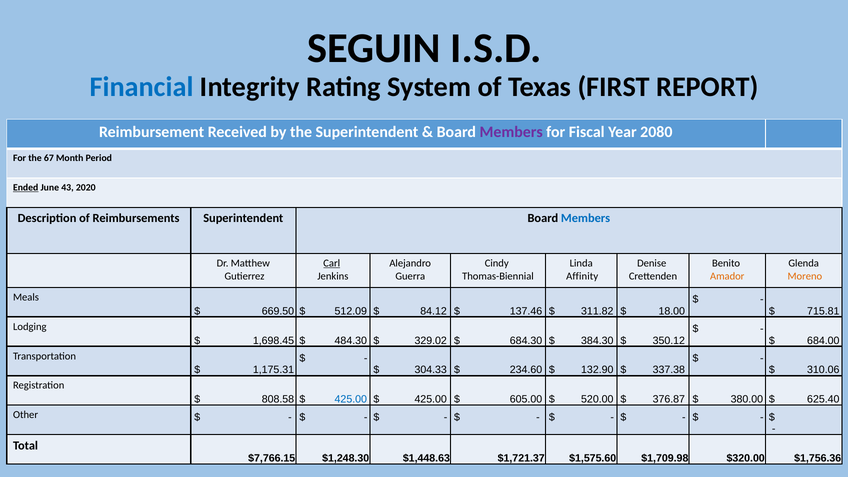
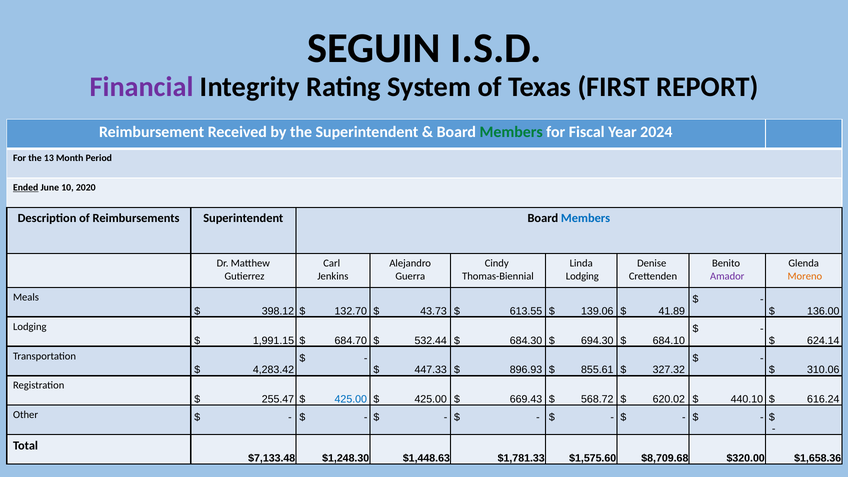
Financial colour: blue -> purple (142, 87)
Members colour: purple -> green (511, 132)
2080: 2080 -> 2024 (656, 132)
67: 67 -> 13 (49, 158)
43: 43 -> 10 (67, 187)
Carl underline: present -> none (332, 263)
Affinity: Affinity -> Lodging (582, 276)
Amador colour: orange -> purple (727, 276)
669.50: 669.50 -> 398.12 (278, 311)
512.09: 512.09 -> 132.70 (351, 311)
84.12: 84.12 -> 43.73 (434, 311)
137.46: 137.46 -> 613.55 (526, 311)
311.82: 311.82 -> 139.06 (597, 311)
18.00: 18.00 -> 41.89 (672, 311)
715.81: 715.81 -> 136.00 (823, 311)
1,698.45: 1,698.45 -> 1,991.15 (273, 341)
484.30: 484.30 -> 684.70 (351, 341)
329.02: 329.02 -> 532.44 (431, 341)
384.30: 384.30 -> 694.30 (597, 341)
350.12: 350.12 -> 684.10 (669, 341)
684.00: 684.00 -> 624.14 (823, 341)
1,175.31: 1,175.31 -> 4,283.42 (273, 370)
304.33: 304.33 -> 447.33 (431, 370)
234.60: 234.60 -> 896.93 (526, 370)
132.90: 132.90 -> 855.61 (597, 370)
337.38: 337.38 -> 327.32 (669, 370)
808.58: 808.58 -> 255.47 (278, 399)
605.00: 605.00 -> 669.43 (526, 399)
520.00: 520.00 -> 568.72 (597, 399)
376.87: 376.87 -> 620.02 (669, 399)
380.00: 380.00 -> 440.10 (747, 399)
625.40: 625.40 -> 616.24 (823, 399)
$7,766.15: $7,766.15 -> $7,133.48 (272, 458)
$1,721.37: $1,721.37 -> $1,781.33 (521, 458)
$1,709.98: $1,709.98 -> $8,709.68 (665, 458)
$1,756.36: $1,756.36 -> $1,658.36 (818, 458)
